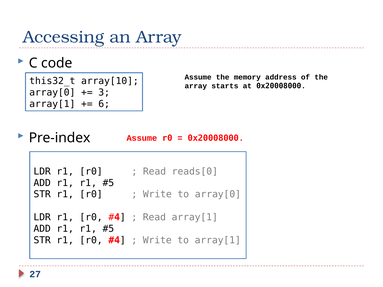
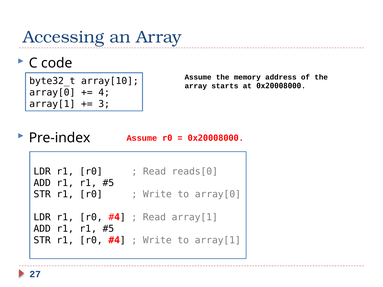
this32_t: this32_t -> byte32_t (52, 81)
3: 3 -> 4 (104, 93)
6: 6 -> 3 (104, 104)
